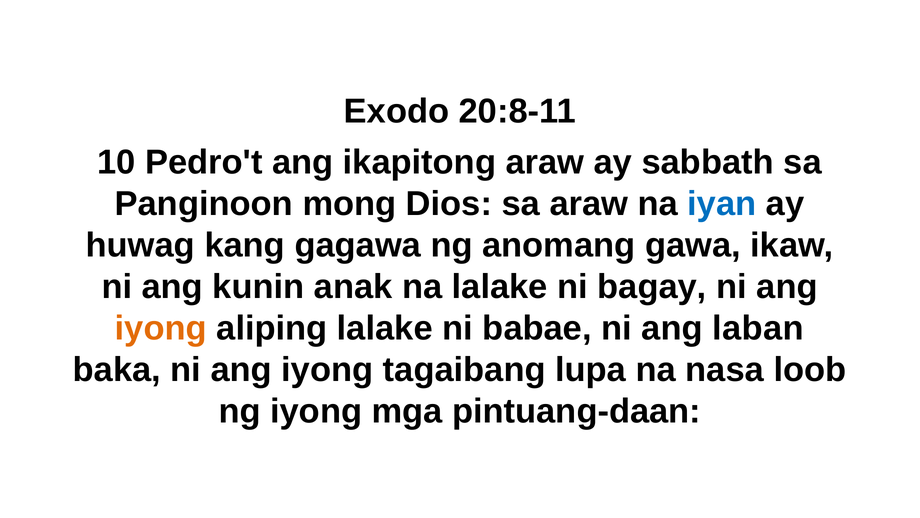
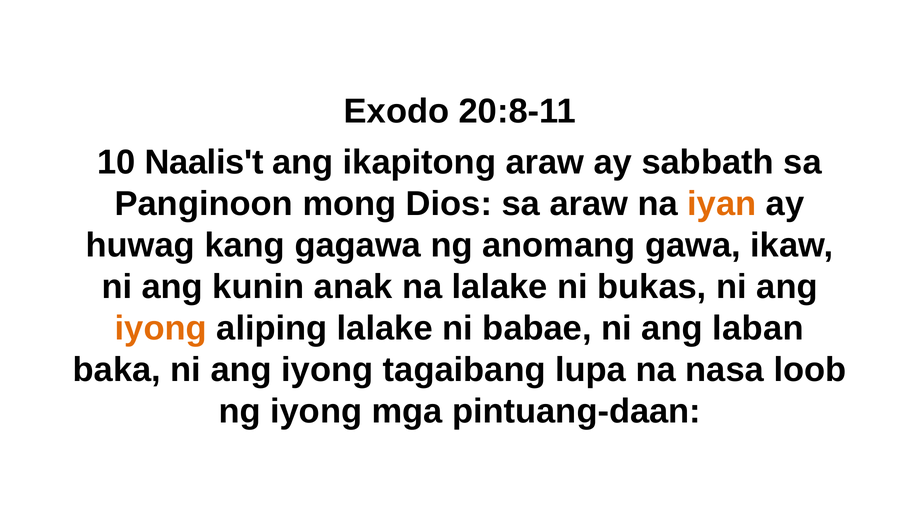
Pedro't: Pedro't -> Naalis't (204, 162)
iyan colour: blue -> orange (722, 204)
bagay: bagay -> bukas (652, 287)
